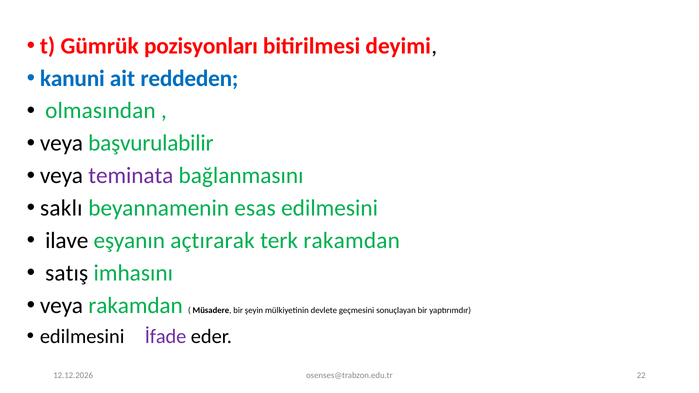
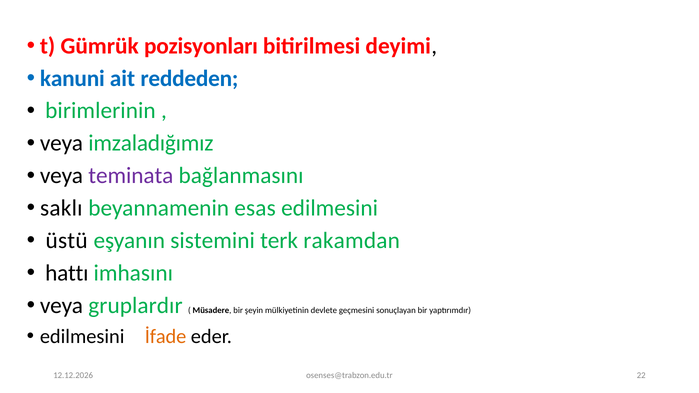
olmasından: olmasından -> birimlerinin (100, 111)
başvurulabilir: başvurulabilir -> imzaladığımız (151, 143)
ilave: ilave -> üstü (67, 241)
açtırarak: açtırarak -> sistemini (213, 241)
satış: satış -> hattı (67, 273)
veya rakamdan: rakamdan -> gruplardır (135, 306)
İfade colour: purple -> orange (166, 337)
